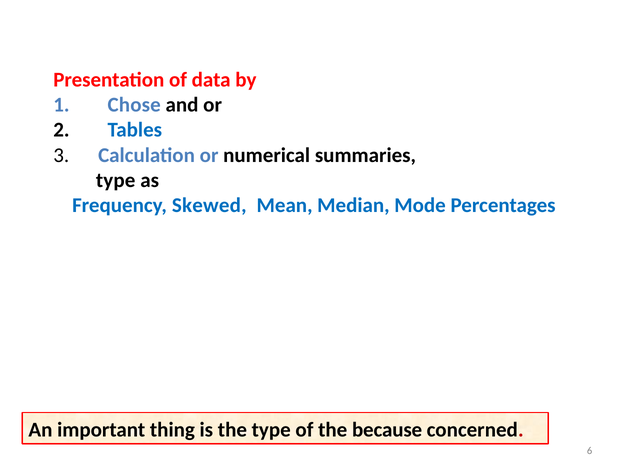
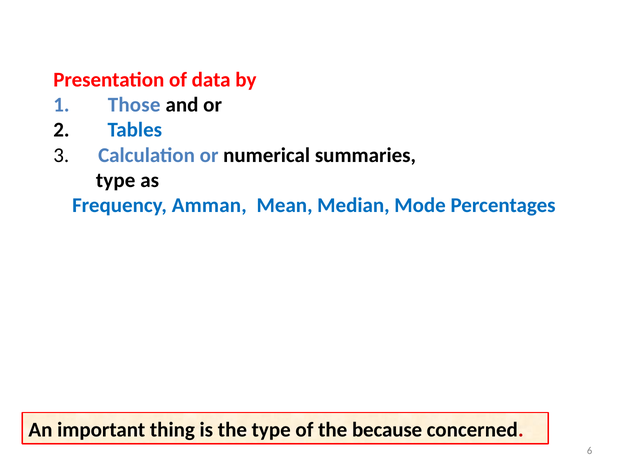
Chose: Chose -> Those (134, 105)
Skewed: Skewed -> Amman (209, 206)
